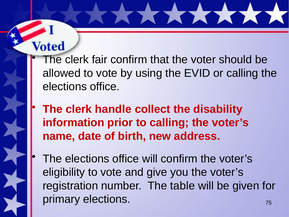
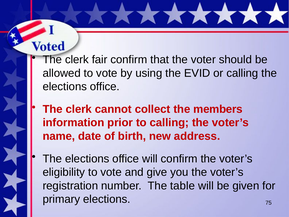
handle: handle -> cannot (113, 109)
disability: disability -> members (218, 109)
